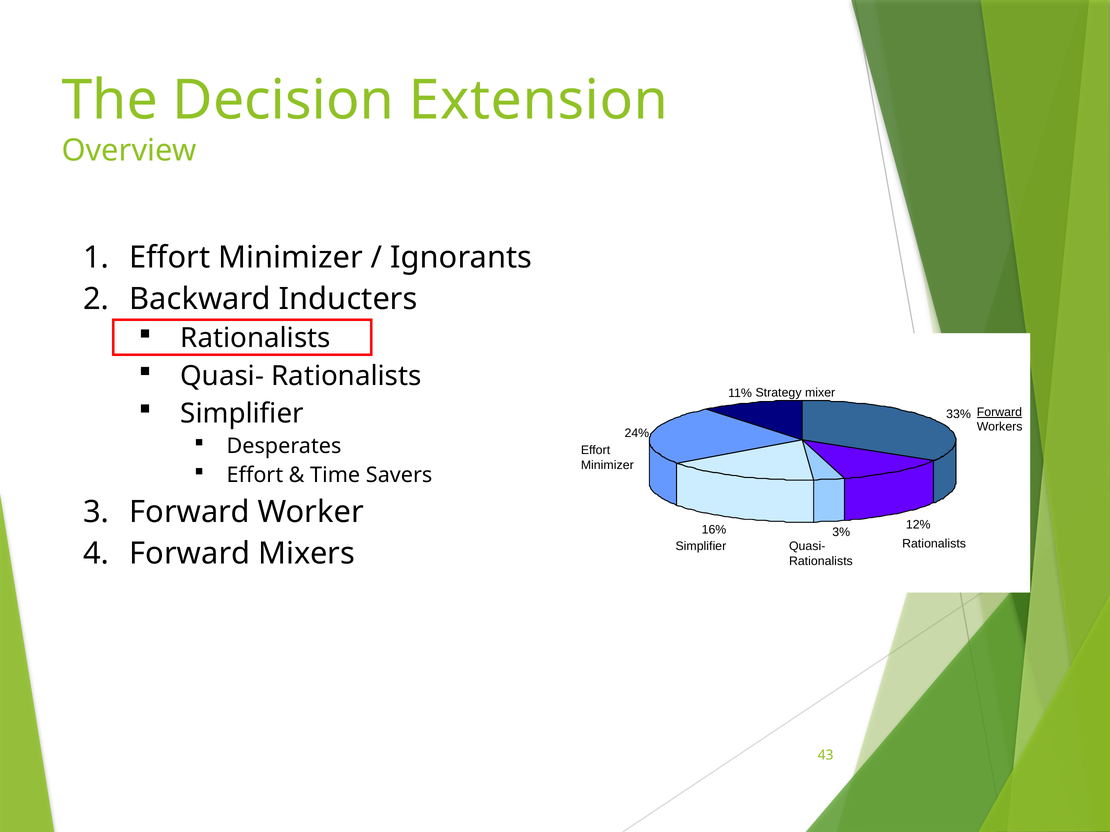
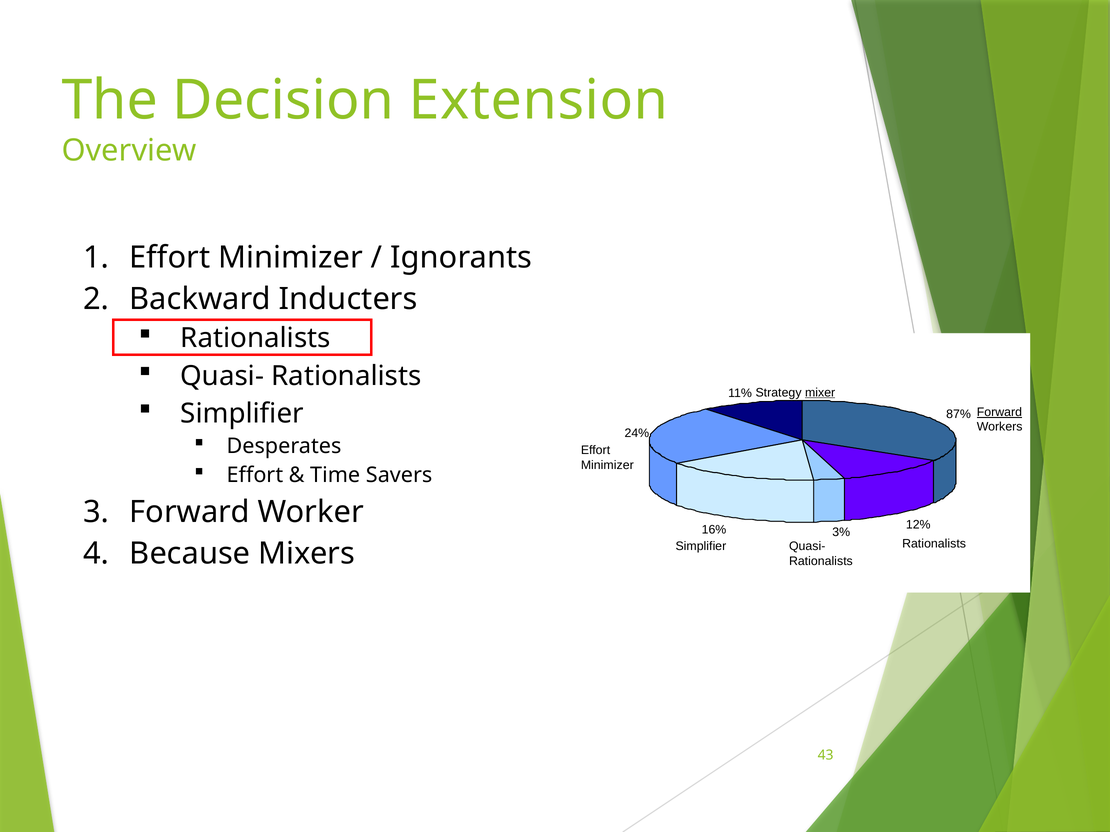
mixer underline: none -> present (820, 393)
33%: 33% -> 87% (959, 415)
Forward: Forward -> Because (190, 554)
